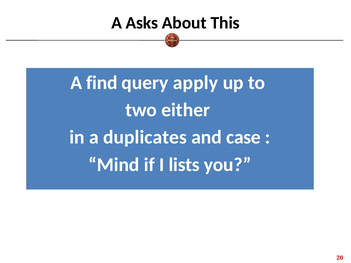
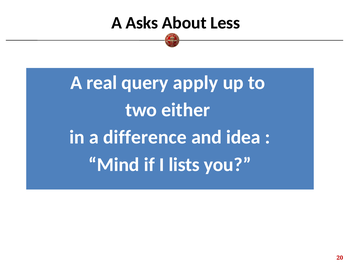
This: This -> Less (225, 23)
find: find -> real (102, 83)
duplicates: duplicates -> difference (145, 137)
case: case -> idea (243, 137)
